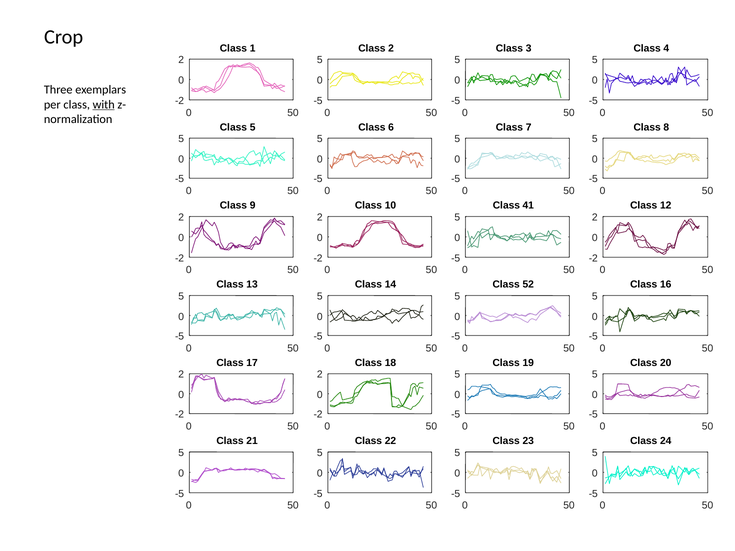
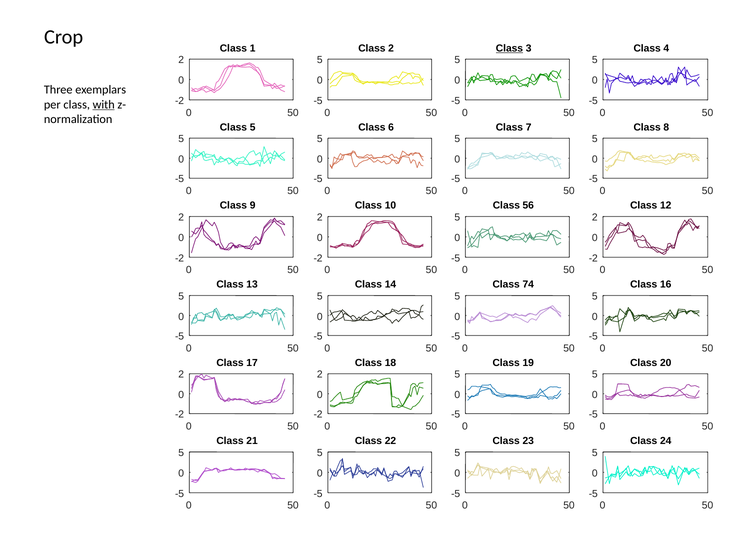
Class underline: none -> present (509, 48)
41: 41 -> 56 (528, 206)
52: 52 -> 74 (528, 285)
